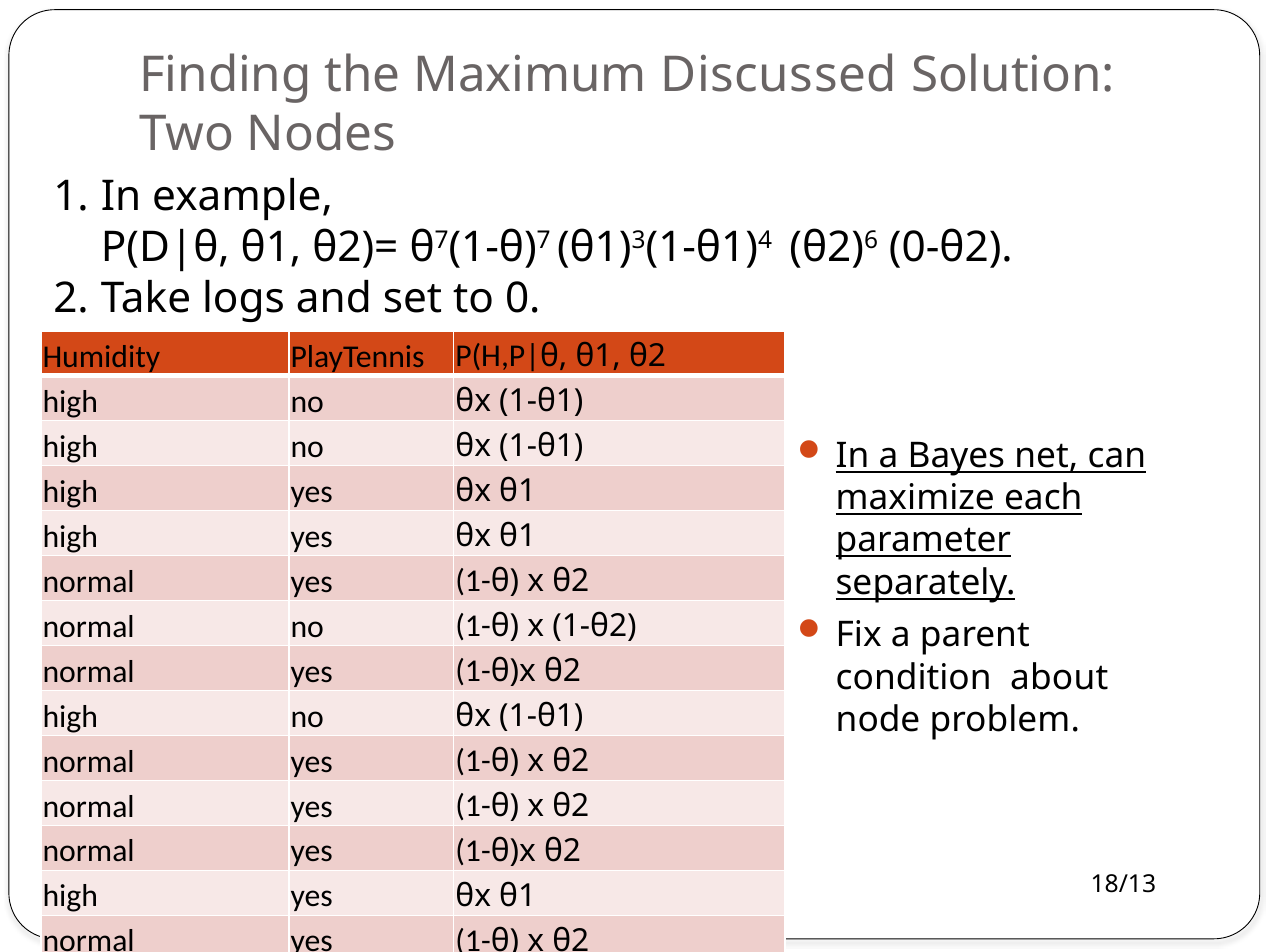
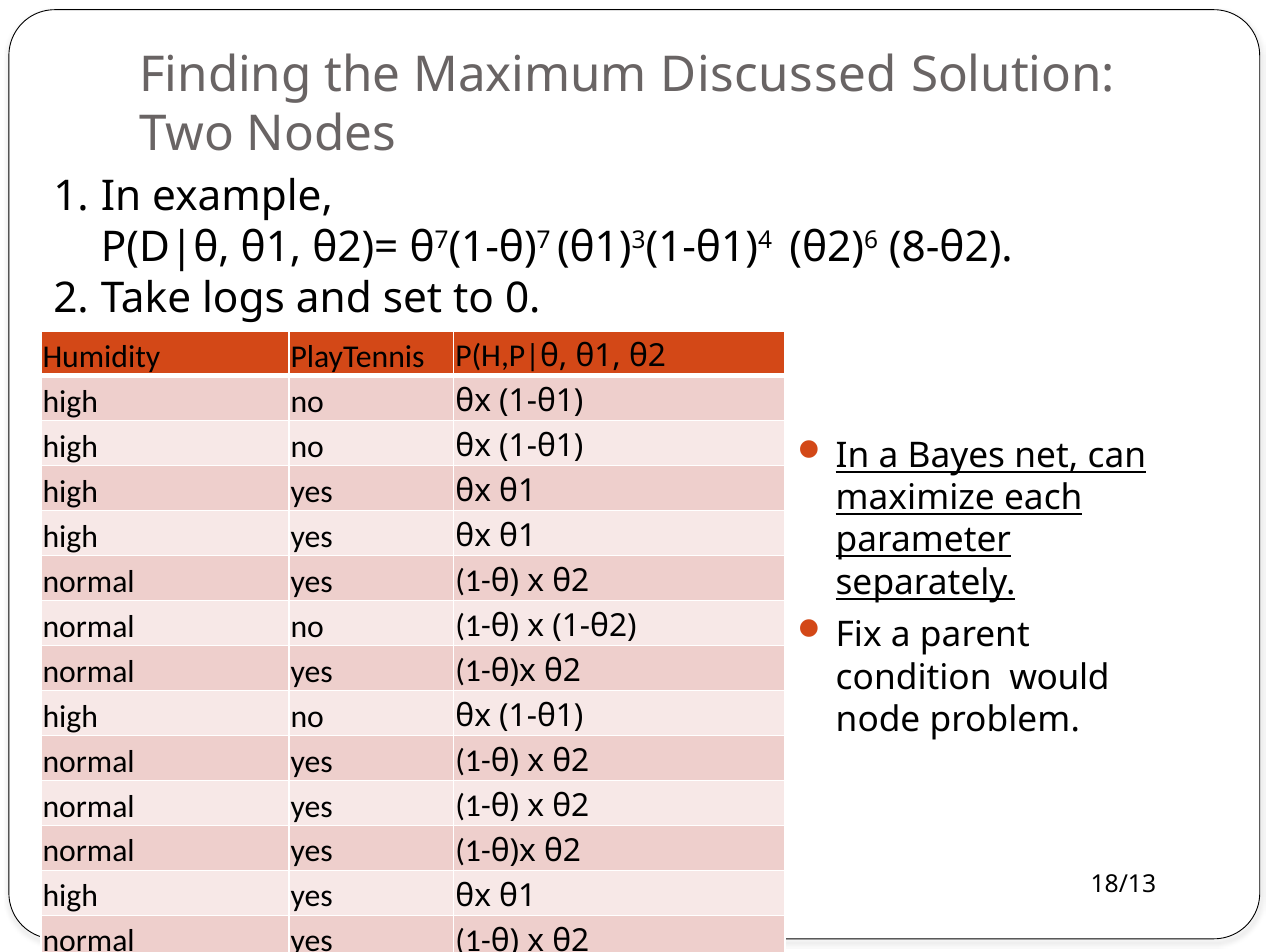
0-θ2: 0-θ2 -> 8-θ2 (951, 248)
about: about -> would (1059, 677)
